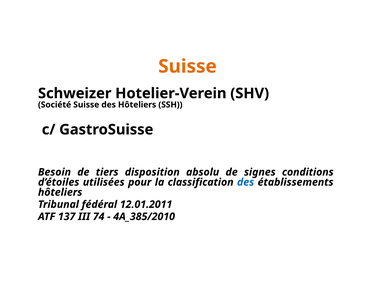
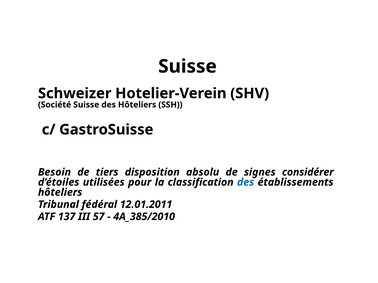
Suisse colour: orange -> black (187, 67)
conditions: conditions -> considérer (308, 172)
74: 74 -> 57 (99, 217)
